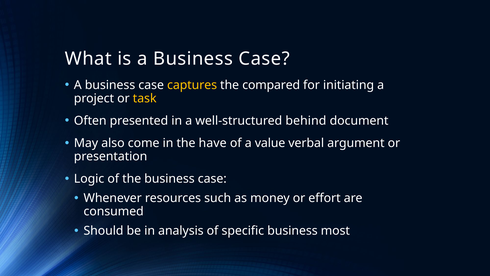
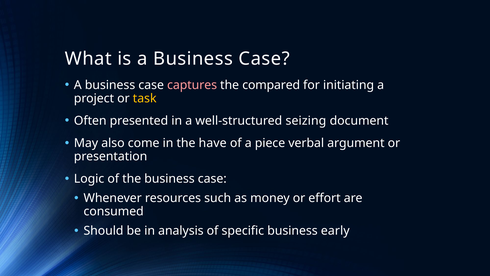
captures colour: yellow -> pink (192, 85)
behind: behind -> seizing (306, 121)
value: value -> piece (270, 143)
most: most -> early (335, 231)
